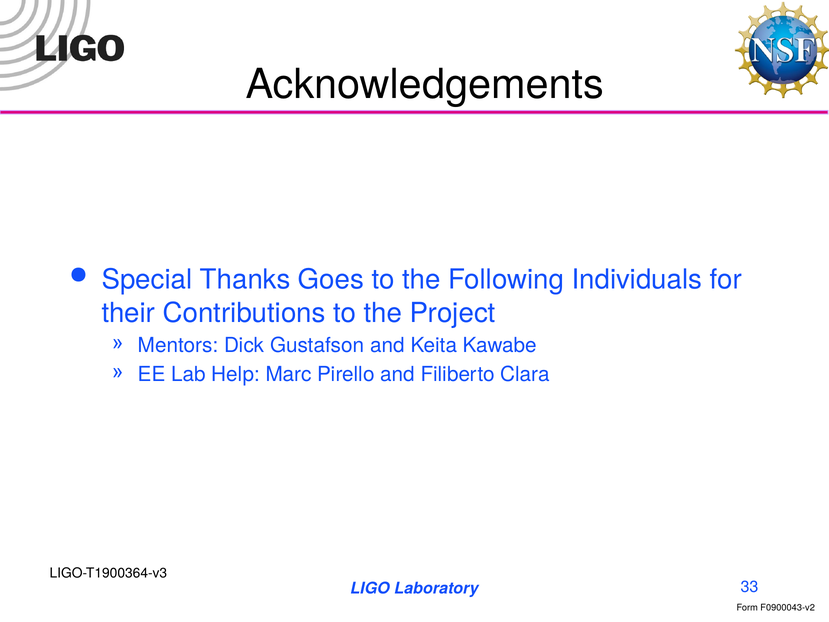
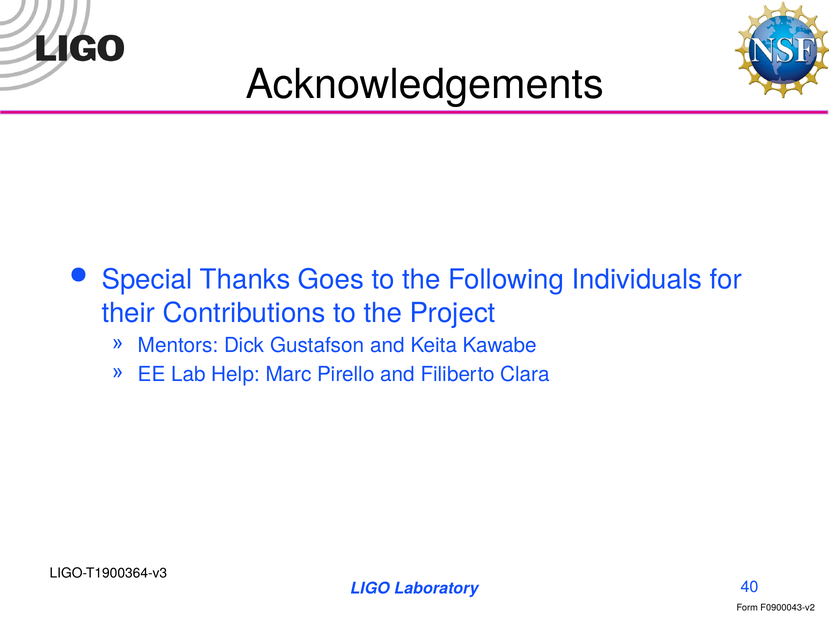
33: 33 -> 40 (749, 586)
